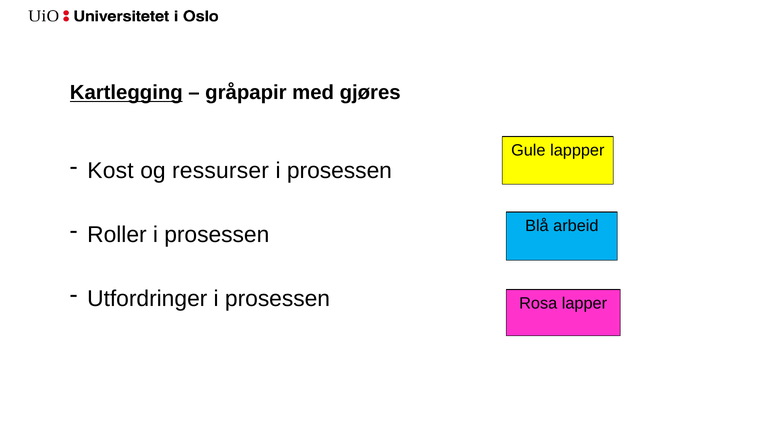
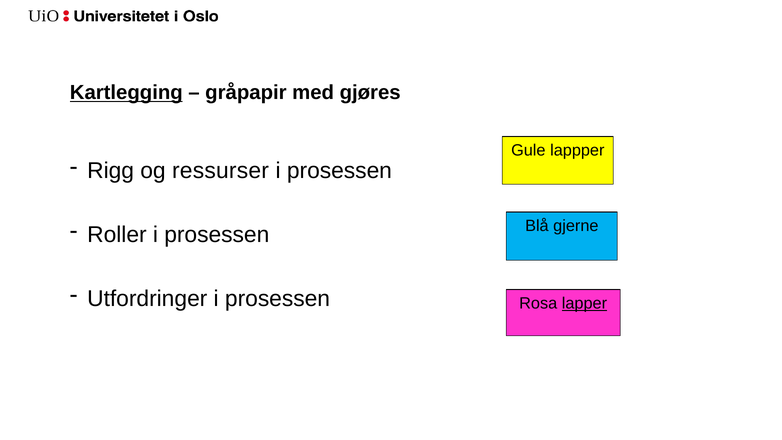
Kost: Kost -> Rigg (111, 171)
arbeid: arbeid -> gjerne (576, 226)
lapper underline: none -> present (584, 303)
